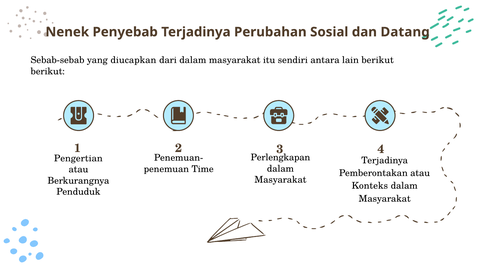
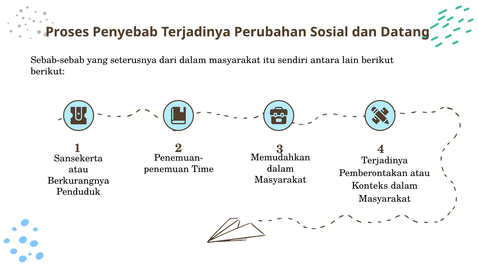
Nenek: Nenek -> Proses (67, 32)
diucapkan: diucapkan -> seterusnya (133, 60)
Perlengkapan: Perlengkapan -> Memudahkan (280, 158)
Pengertian: Pengertian -> Sansekerta (78, 159)
